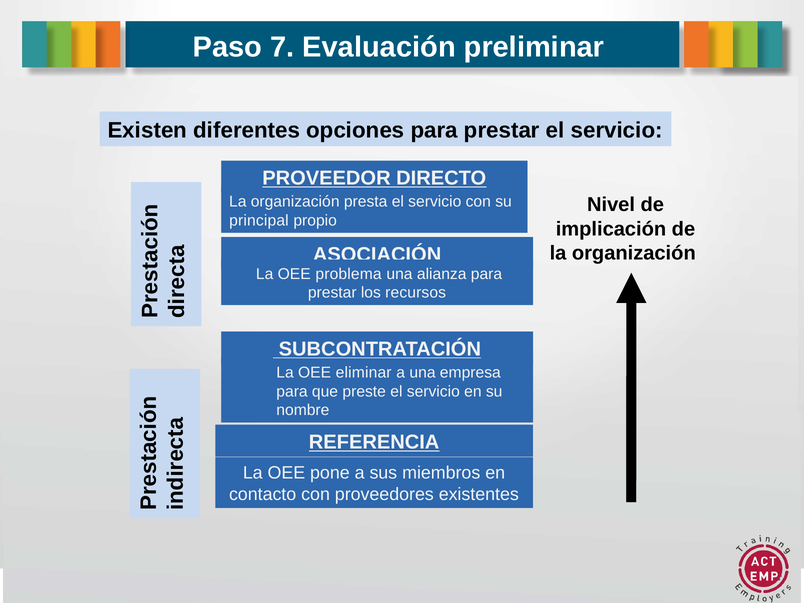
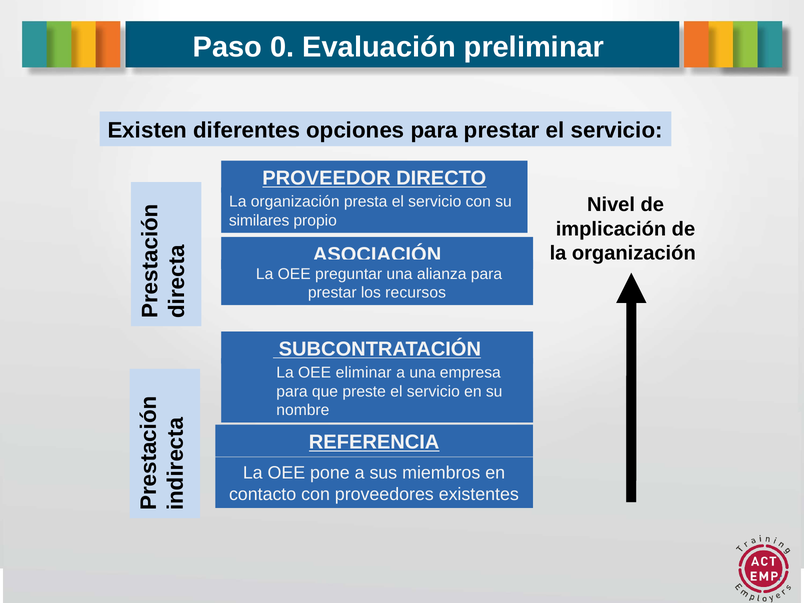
7: 7 -> 0 (282, 47)
principal: principal -> similares (259, 221)
problema: problema -> preguntar (349, 274)
